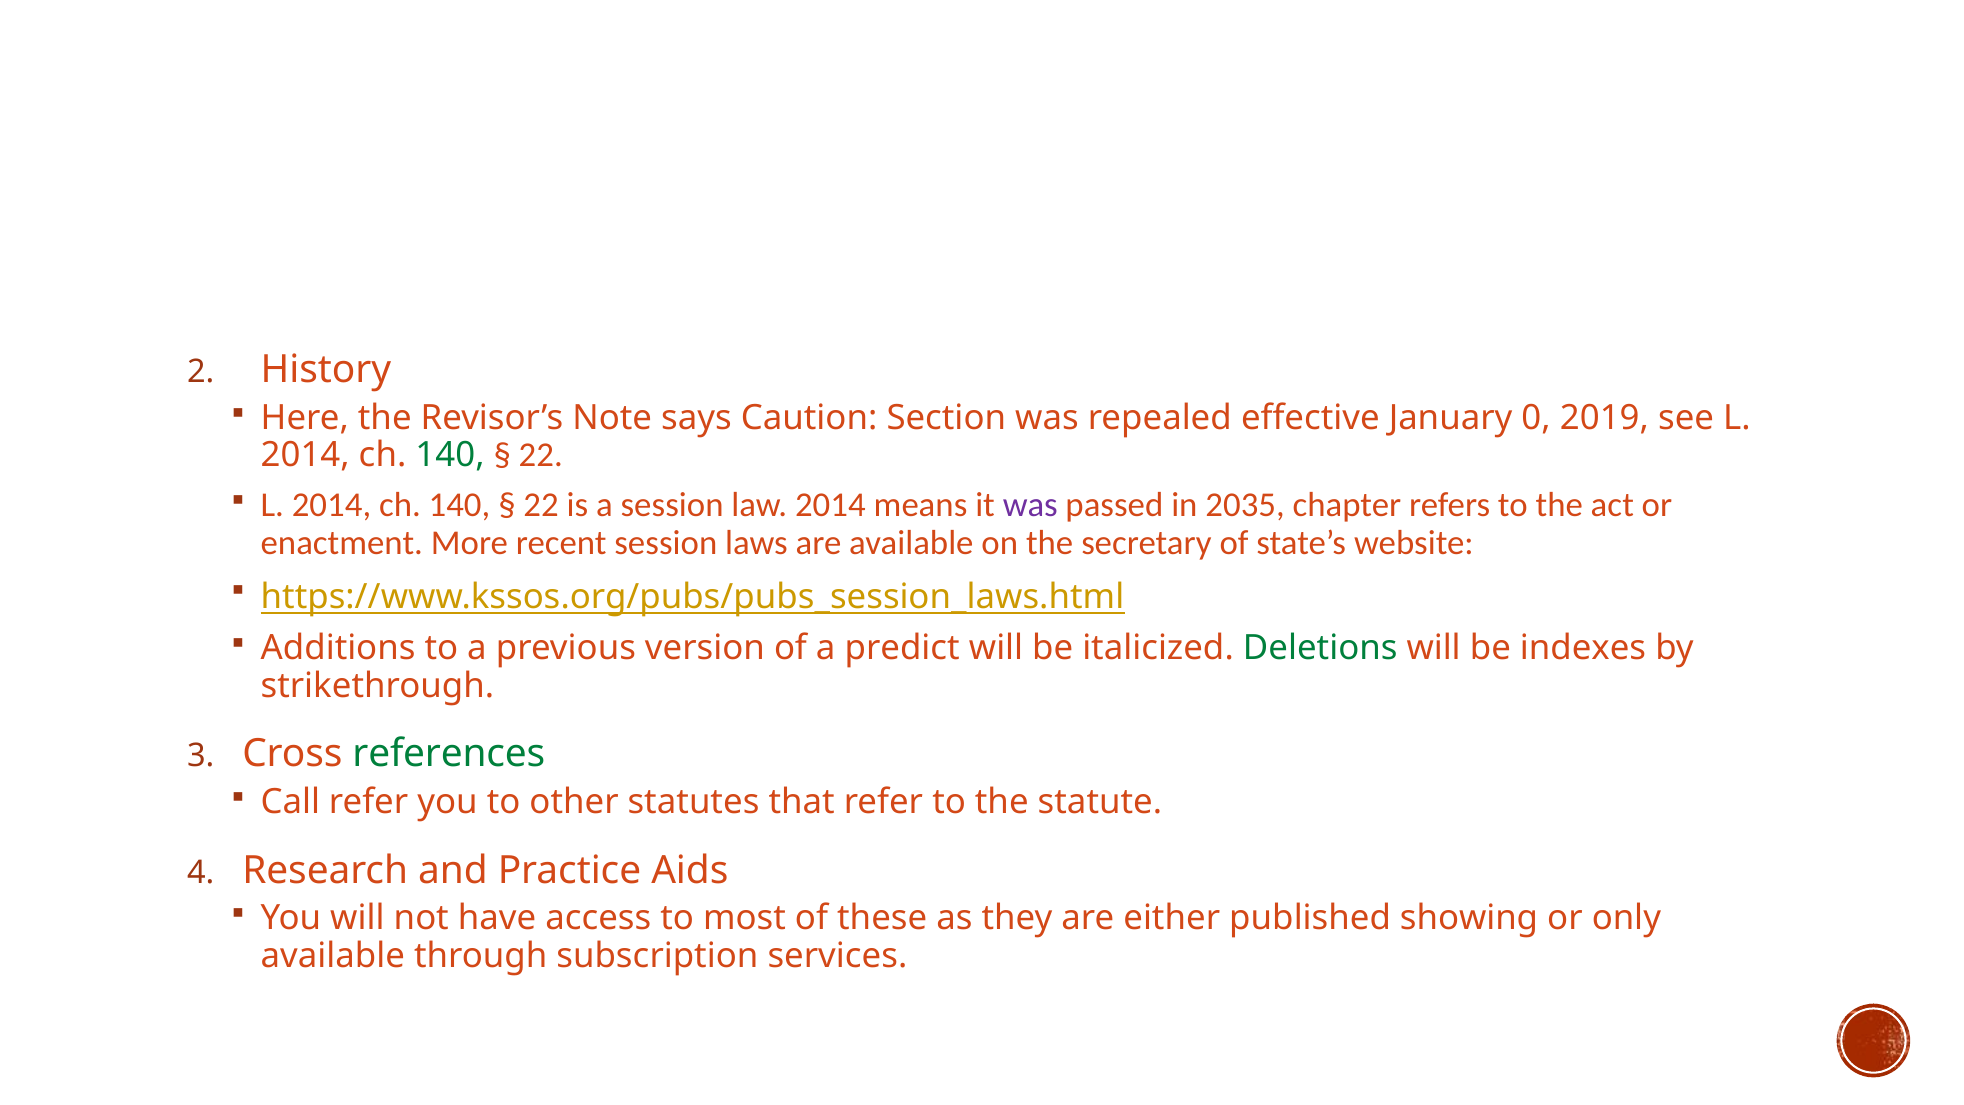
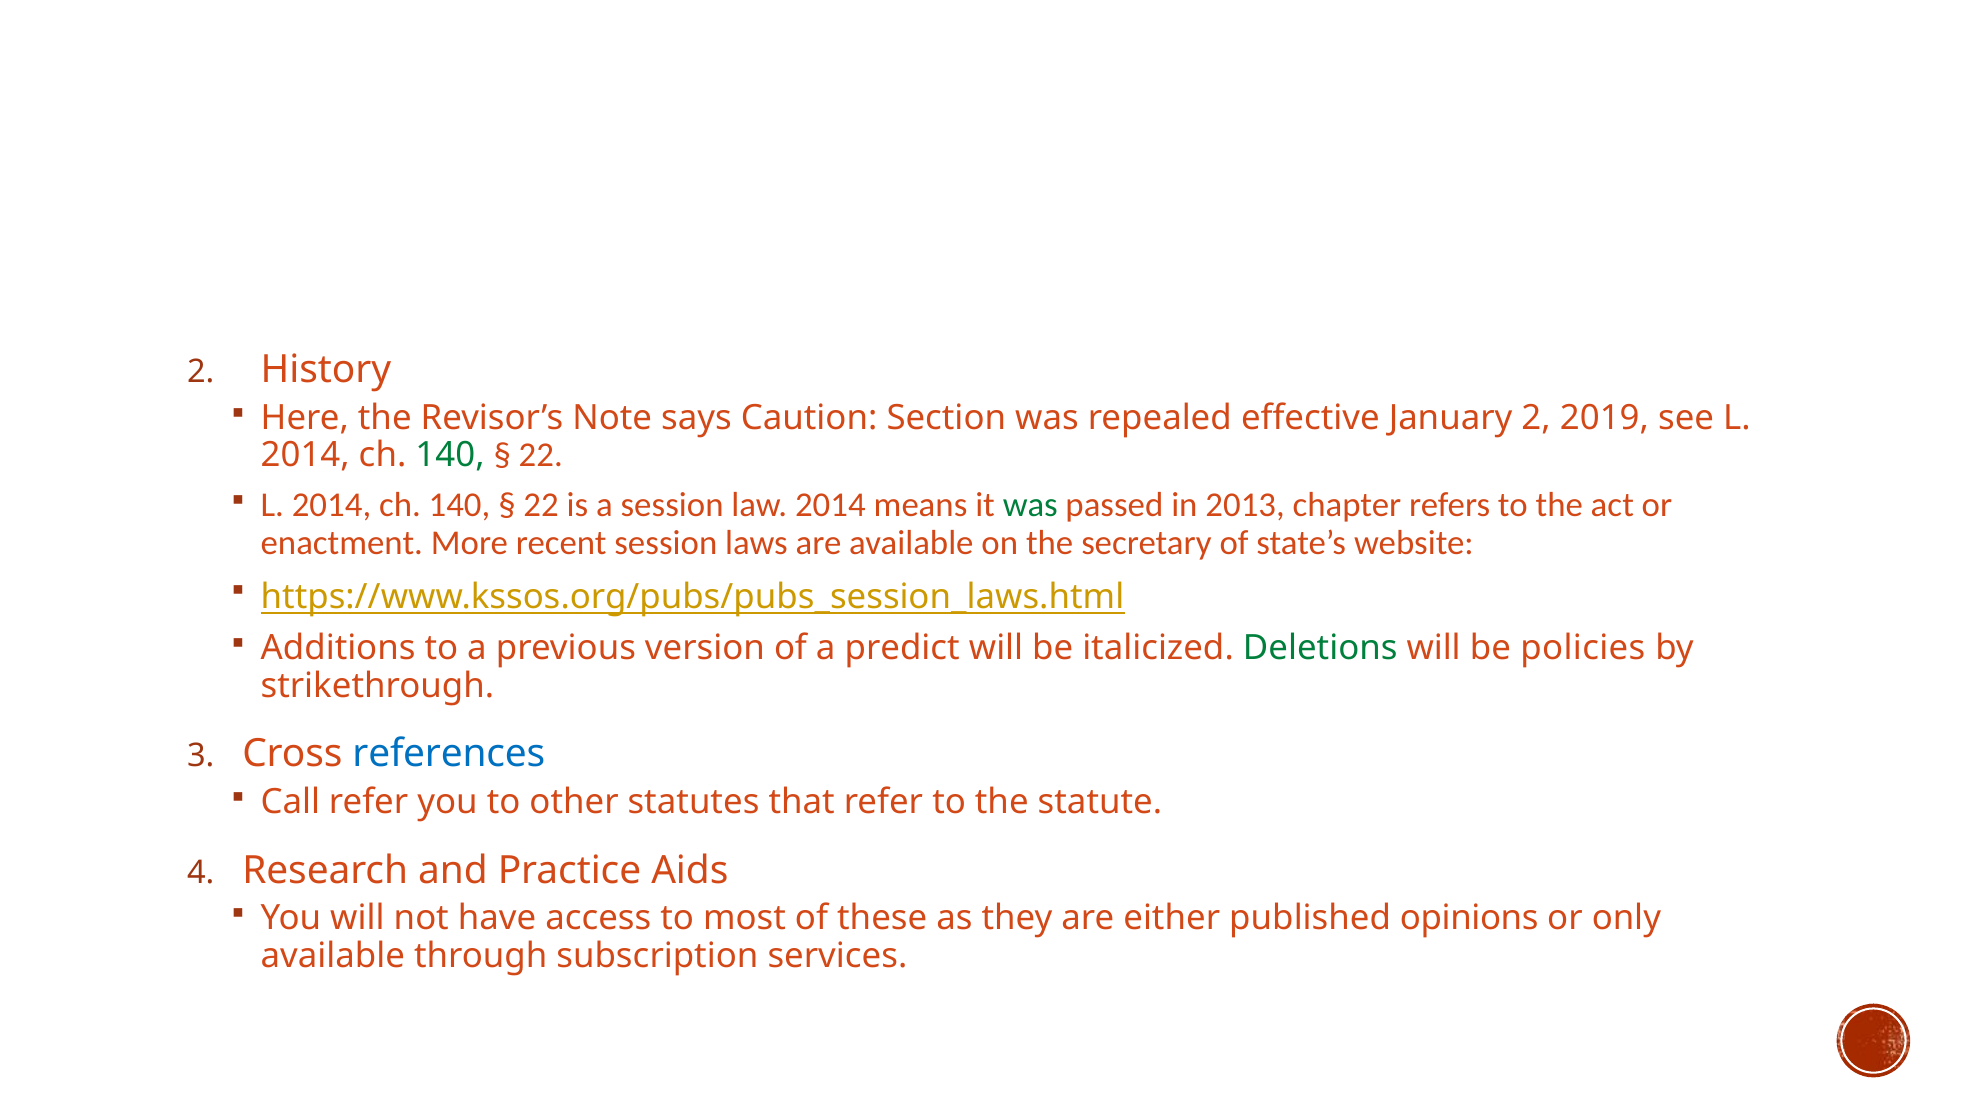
January 0: 0 -> 2 (1536, 418)
was colour: purple -> green (1030, 505)
2035: 2035 -> 2013 (1245, 505)
indexes: indexes -> policies (1583, 648)
references colour: green -> blue (449, 754)
showing: showing -> opinions (1469, 918)
